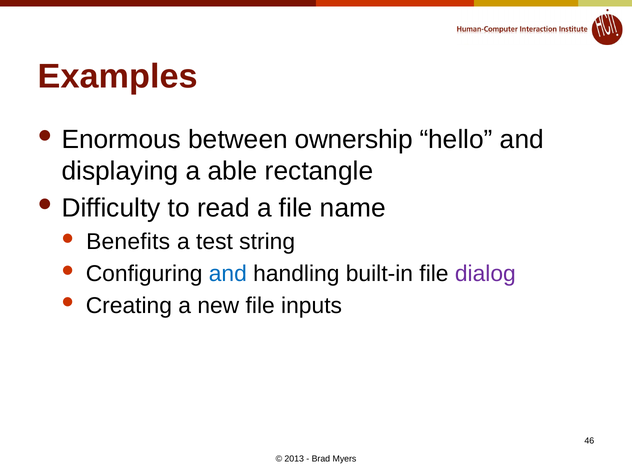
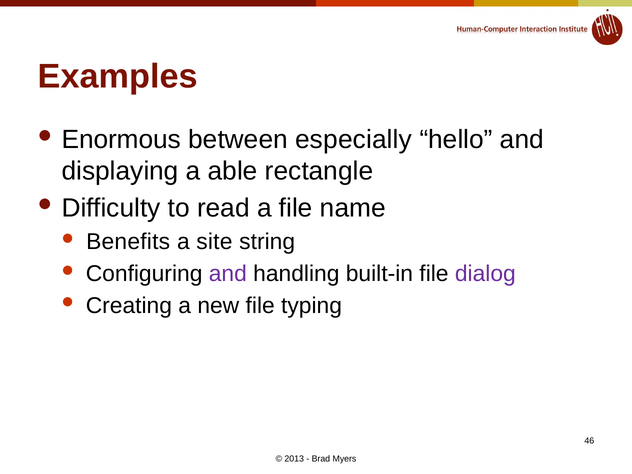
ownership: ownership -> especially (354, 140)
test: test -> site (214, 242)
and colour: blue -> purple (228, 274)
inputs: inputs -> typing (312, 306)
